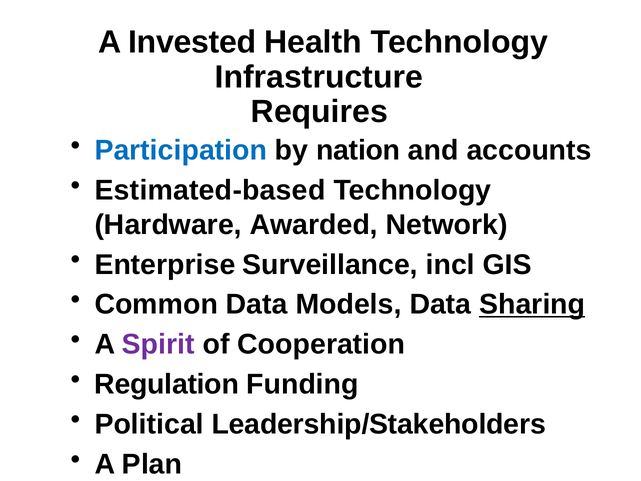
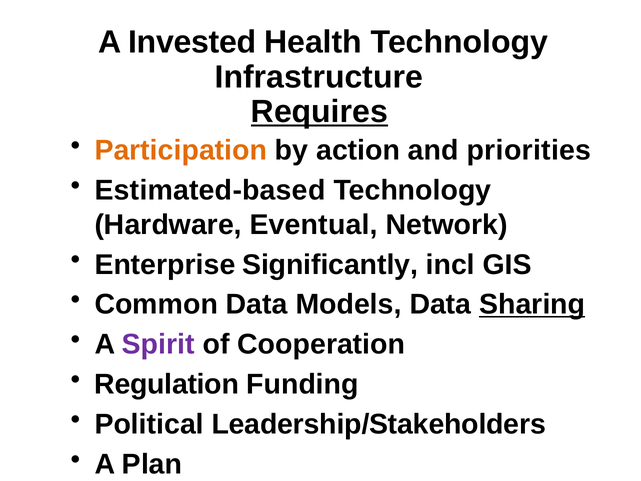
Requires underline: none -> present (319, 112)
Participation colour: blue -> orange (181, 150)
nation: nation -> action (358, 150)
accounts: accounts -> priorities (529, 150)
Awarded: Awarded -> Eventual (314, 225)
Surveillance: Surveillance -> Significantly (330, 264)
